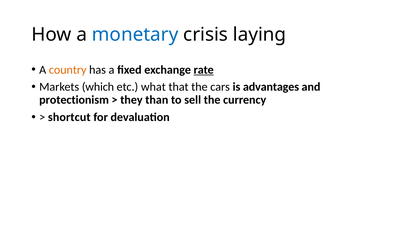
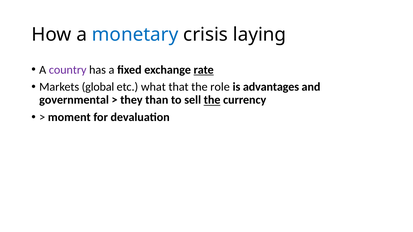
country colour: orange -> purple (68, 70)
which: which -> global (98, 87)
cars: cars -> role (220, 87)
protectionism: protectionism -> governmental (74, 100)
the underline: none -> present (212, 100)
shortcut: shortcut -> moment (69, 117)
